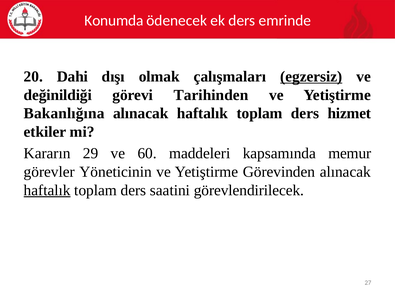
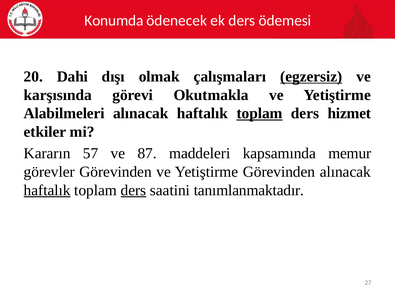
emrinde: emrinde -> ödemesi (285, 21)
değinildiği: değinildiği -> karşısında (58, 95)
Tarihinden: Tarihinden -> Okutmakla (211, 95)
Bakanlığına: Bakanlığına -> Alabilmeleri (64, 114)
toplam underline: none -> present (260, 114)
29: 29 -> 57 (91, 153)
60: 60 -> 87 (147, 153)
görevler Yöneticinin: Yöneticinin -> Görevinden (116, 172)
ders underline: none -> present (133, 190)
görevlendirilecek: görevlendirilecek -> tanımlanmaktadır (249, 190)
